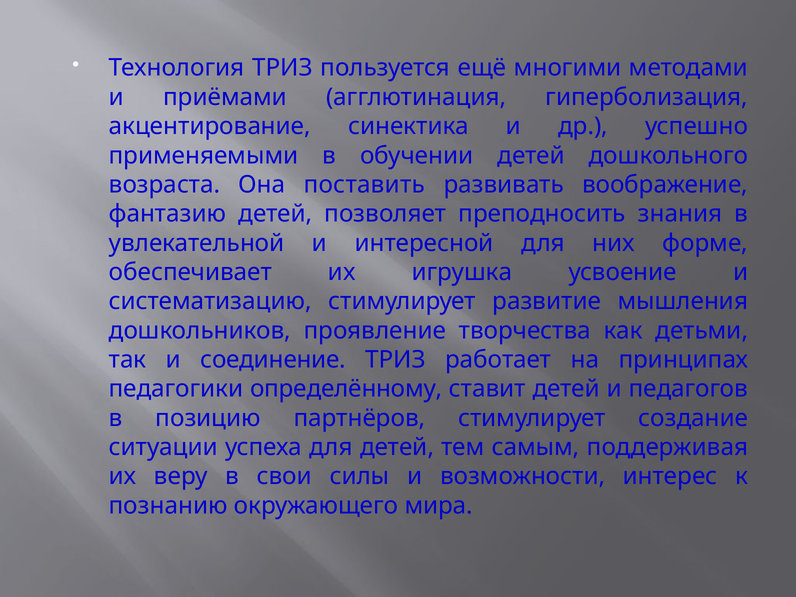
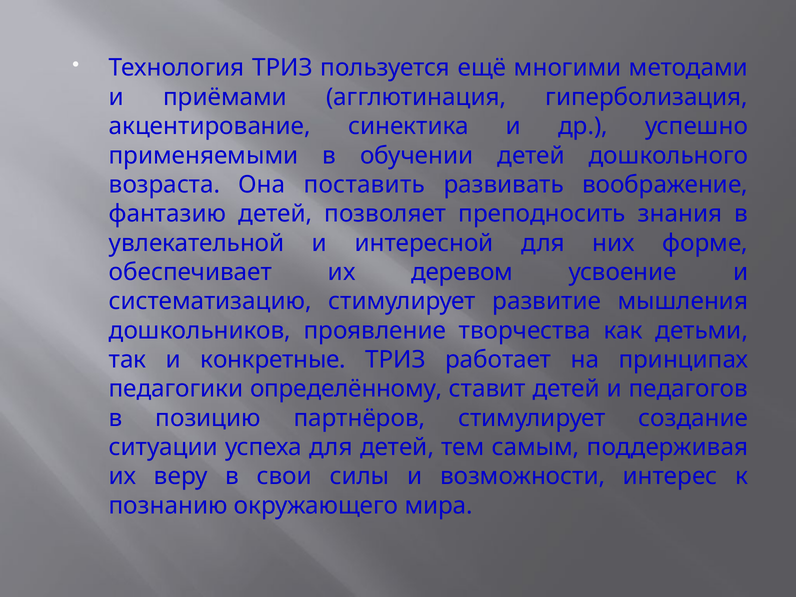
игрушка: игрушка -> деревом (462, 272)
соединение: соединение -> конкретные (273, 360)
